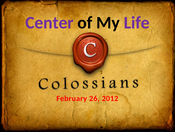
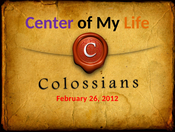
Life colour: purple -> orange (137, 23)
